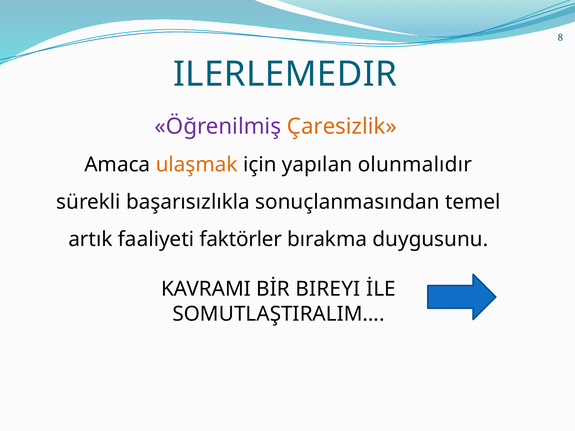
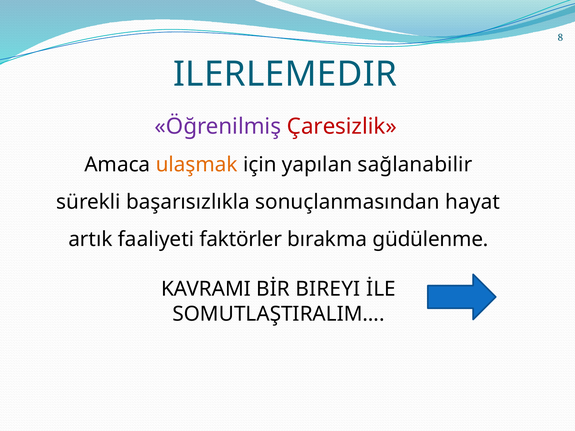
Çaresizlik colour: orange -> red (342, 126)
olunmalıdır: olunmalıdır -> sağlanabilir (415, 165)
temel: temel -> hayat (473, 202)
duygusunu: duygusunu -> güdülenme (431, 239)
